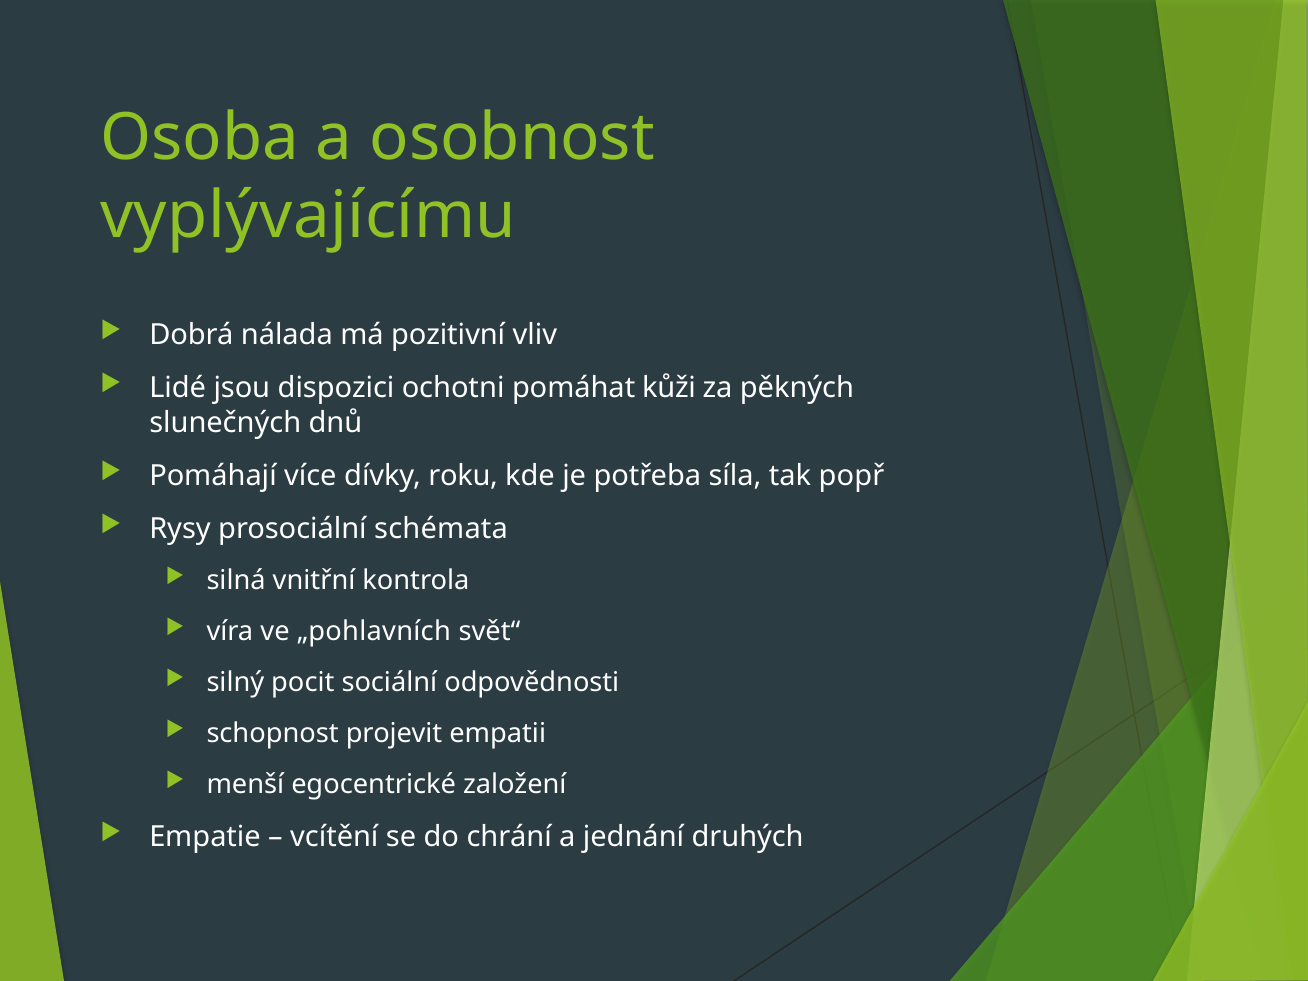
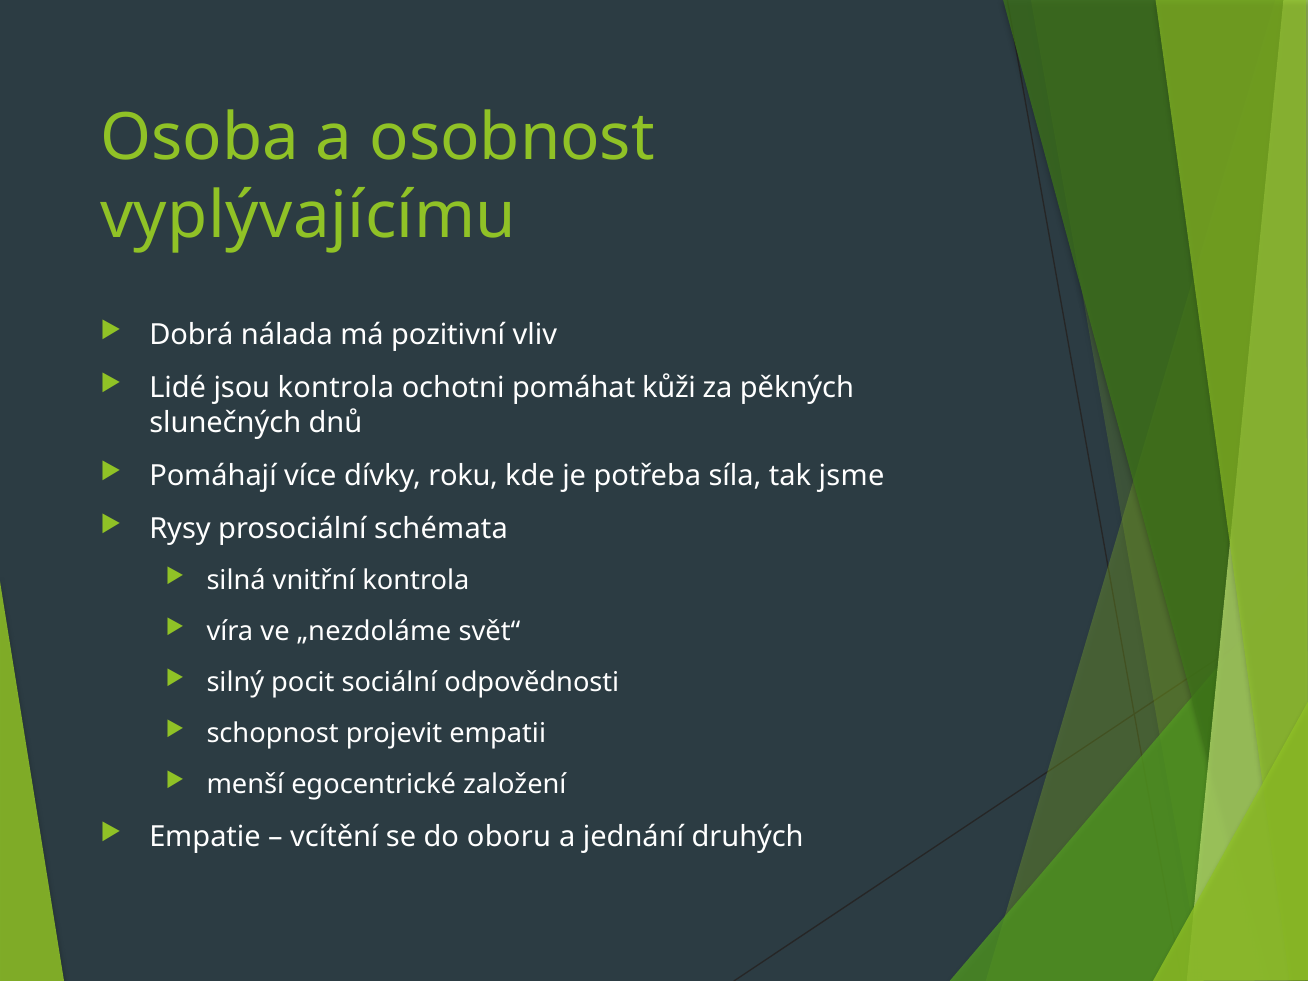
jsou dispozici: dispozici -> kontrola (336, 388)
popř: popř -> jsme (852, 476)
„pohlavních: „pohlavních -> „nezdoláme (374, 632)
chrání: chrání -> oboru (509, 836)
